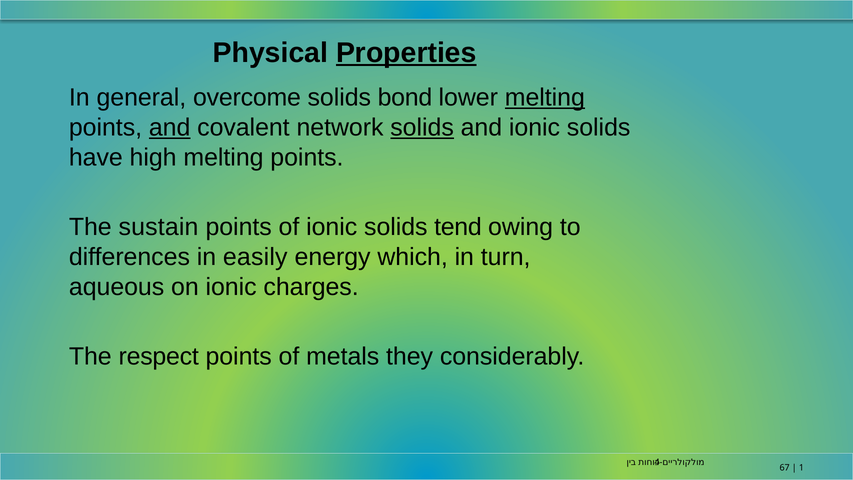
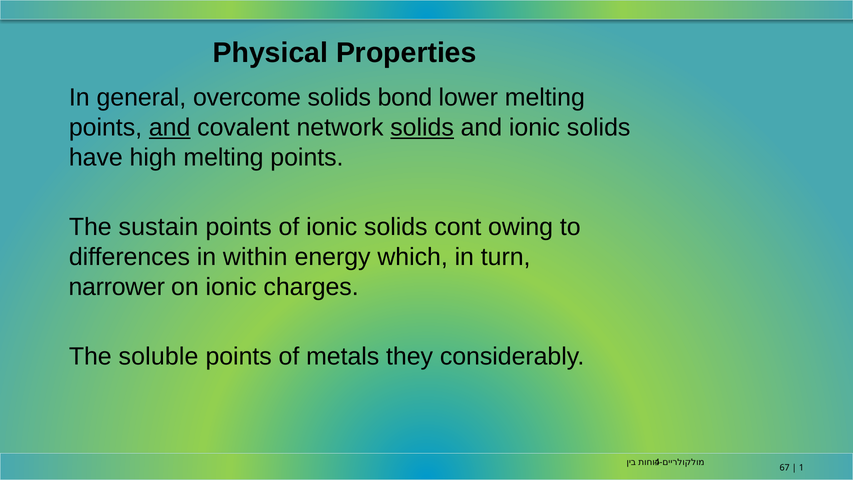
Properties underline: present -> none (406, 53)
melting underline: present -> none (545, 98)
tend: tend -> cont (458, 227)
easily: easily -> within (255, 257)
aqueous: aqueous -> narrower (117, 287)
respect: respect -> soluble (159, 357)
